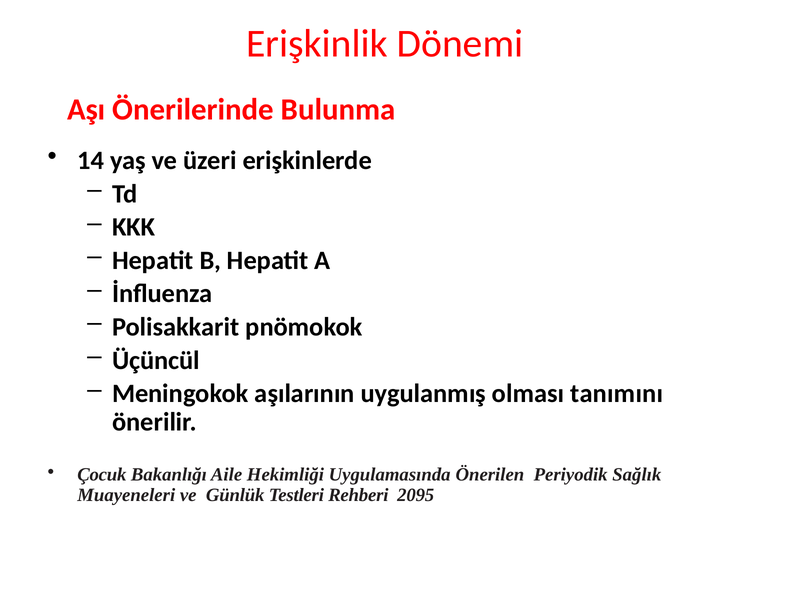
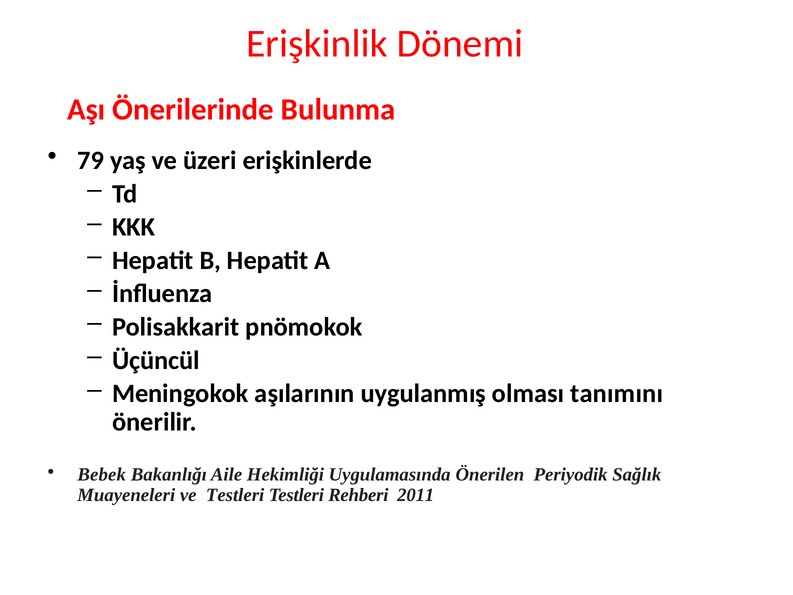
14: 14 -> 79 (91, 160)
Çocuk: Çocuk -> Bebek (102, 475)
ve Günlük: Günlük -> Testleri (235, 495)
2095: 2095 -> 2011 (416, 495)
